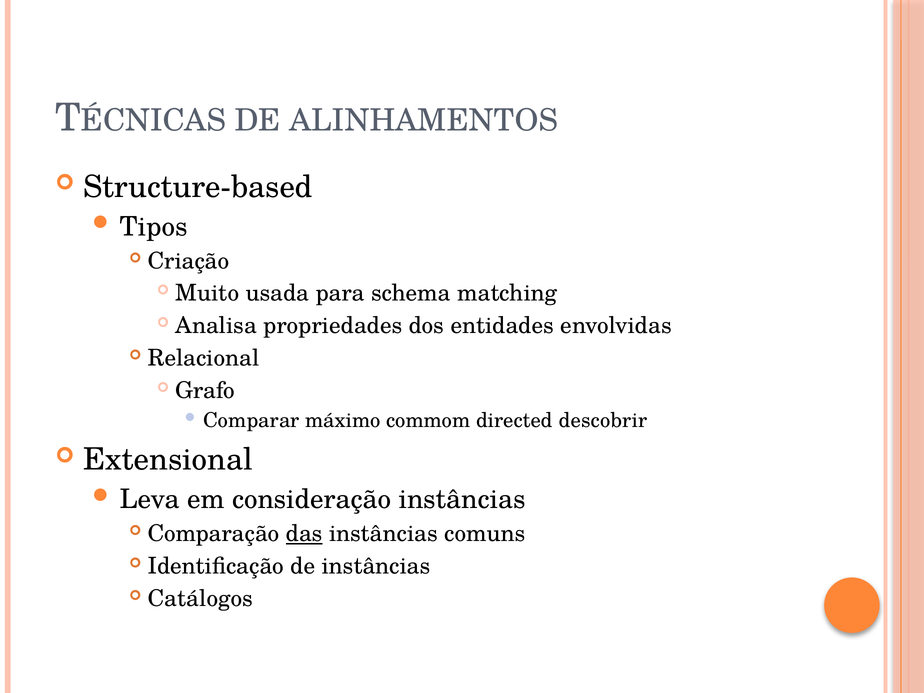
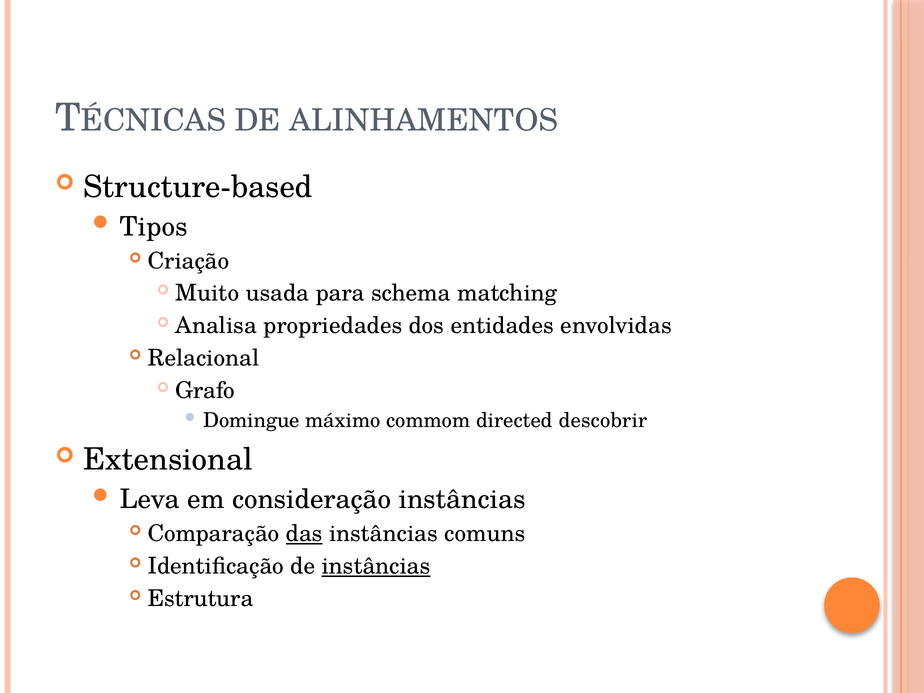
Comparar: Comparar -> Domingue (251, 420)
instâncias underline: none -> present (376, 566)
Catálogos: Catálogos -> Estrutura (201, 599)
